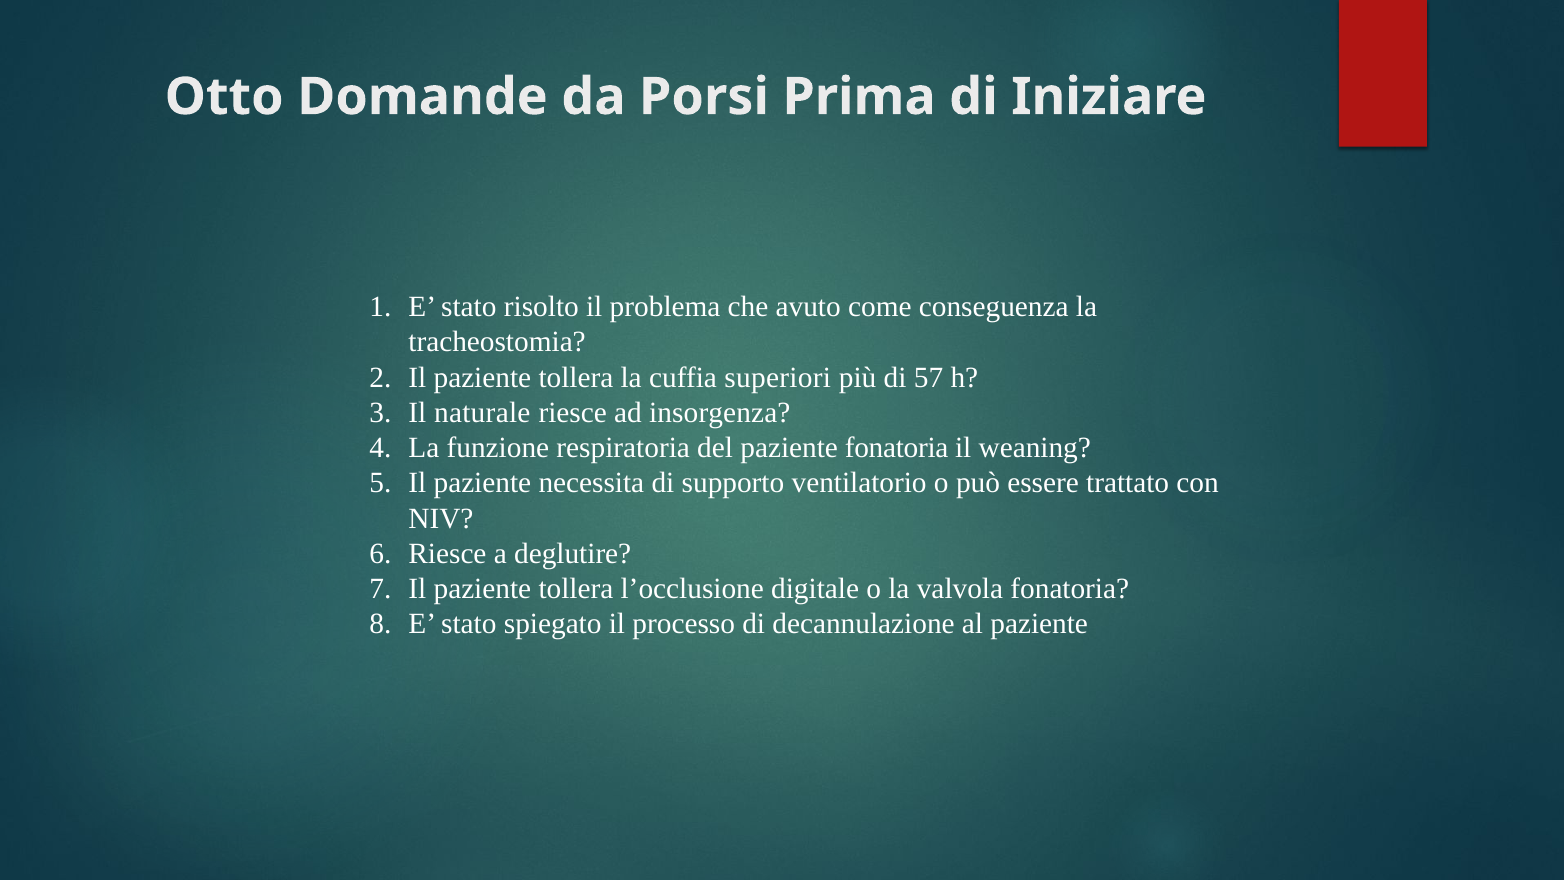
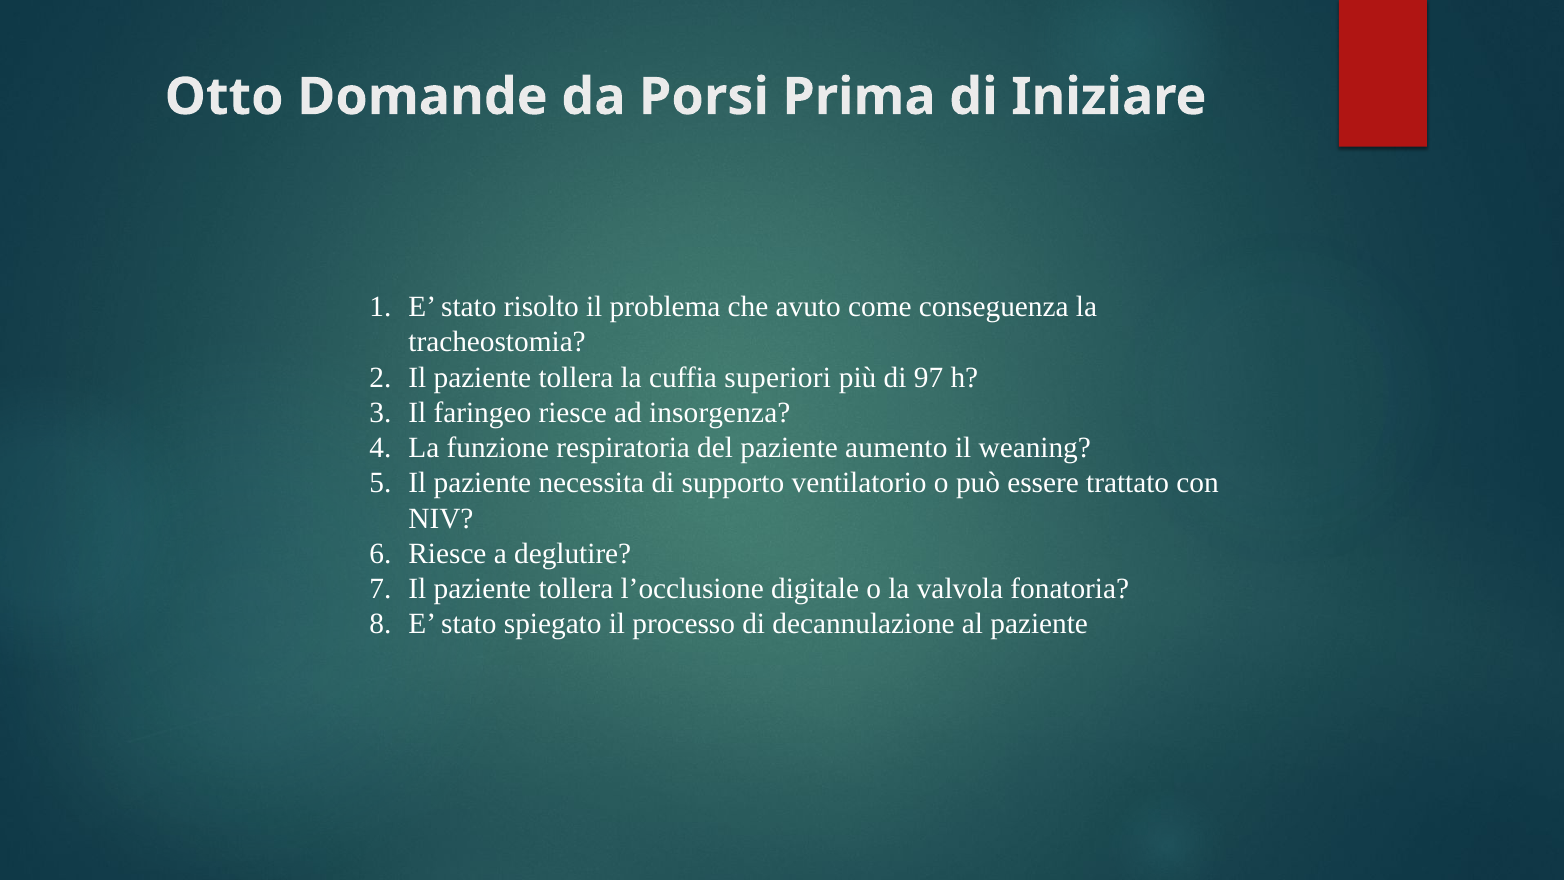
57: 57 -> 97 (929, 377)
naturale: naturale -> faringeo (482, 413)
paziente fonatoria: fonatoria -> aumento (896, 448)
